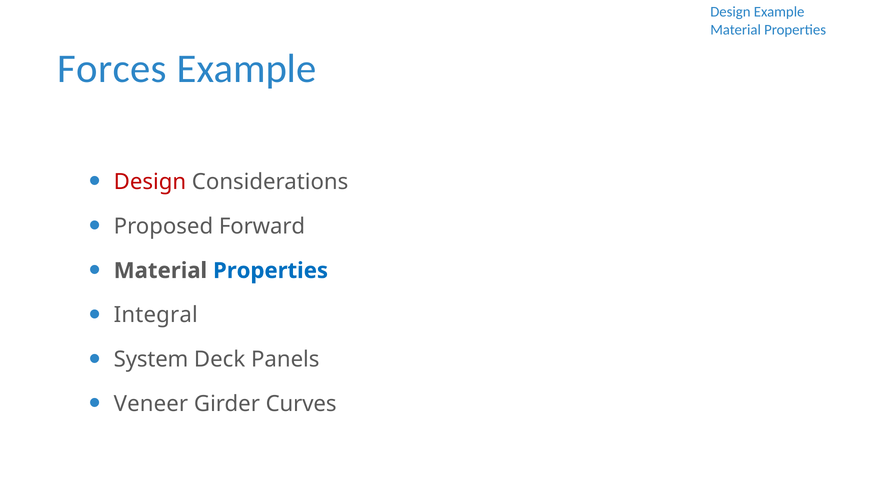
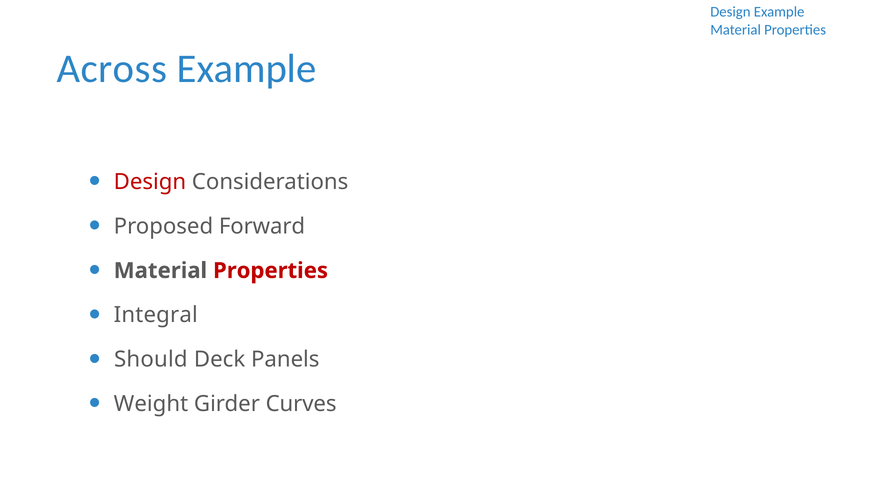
Forces: Forces -> Across (112, 69)
Properties colour: blue -> red (271, 270)
System: System -> Should (151, 359)
Veneer: Veneer -> Weight (151, 404)
